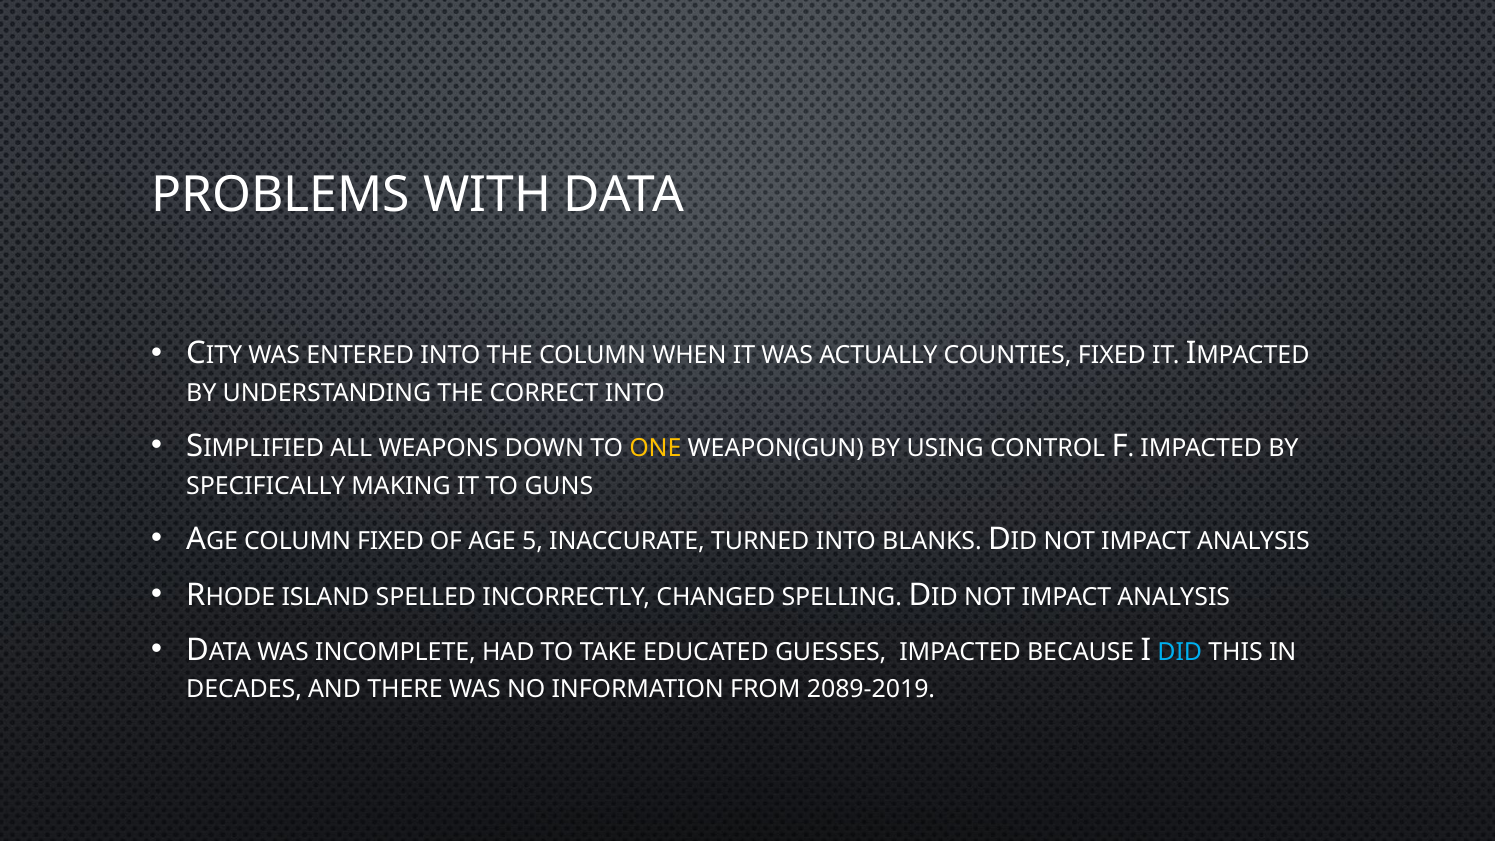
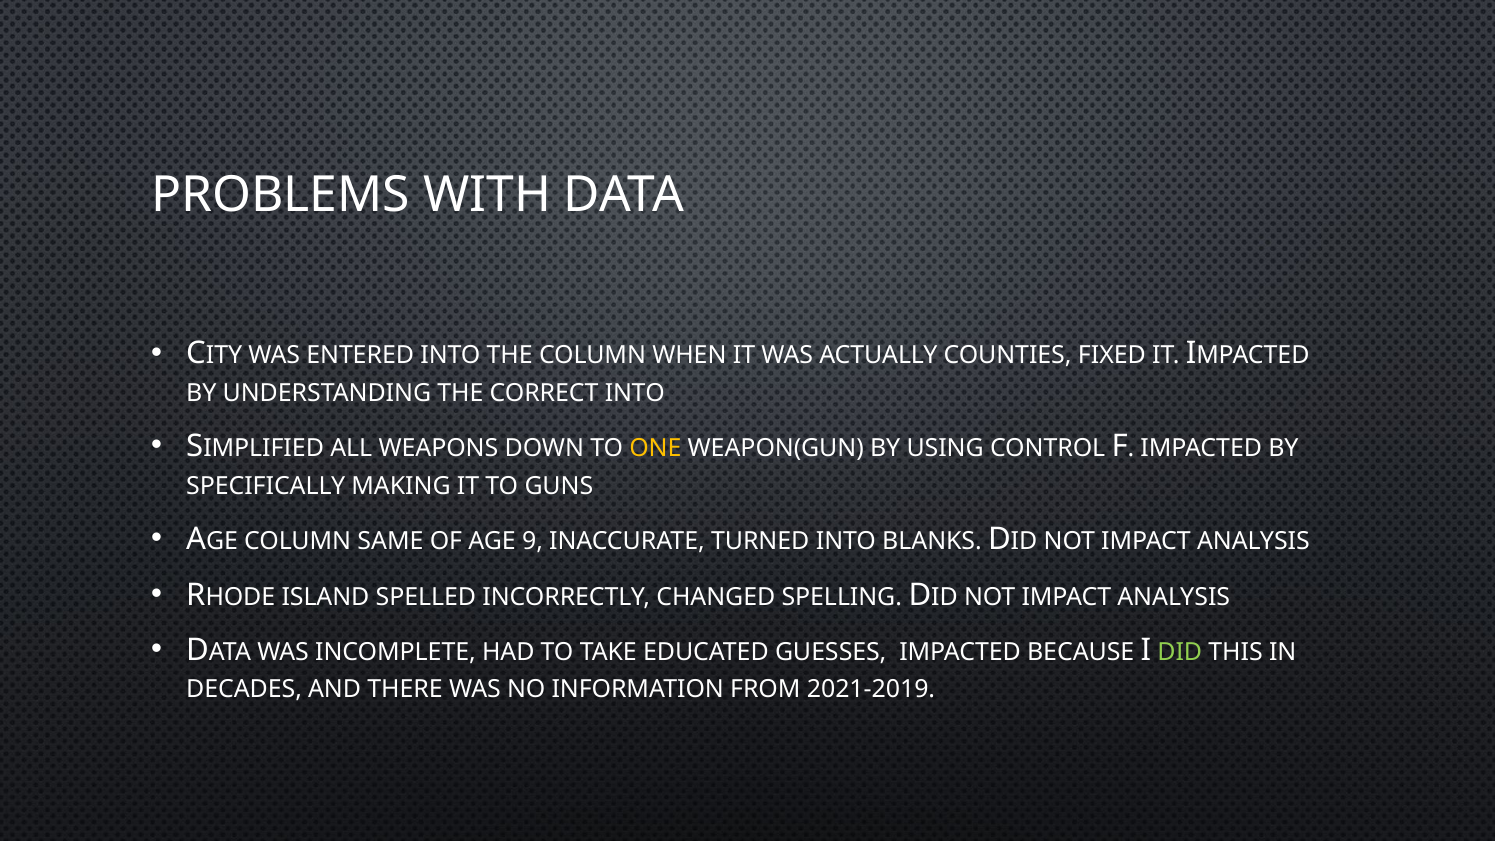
COLUMN FIXED: FIXED -> SAME (391, 541)
5: 5 -> 9 (533, 541)
DID colour: light blue -> light green (1180, 652)
2089-2019: 2089-2019 -> 2021-2019 (871, 690)
